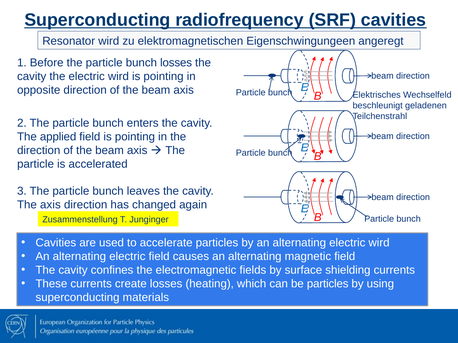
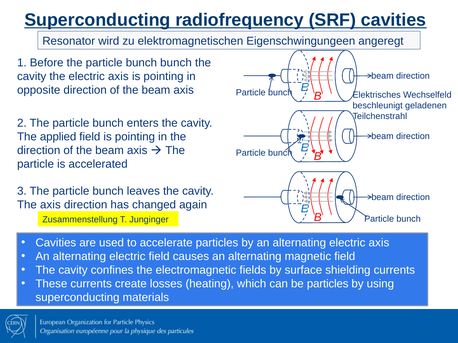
bunch losses: losses -> bunch (176, 63)
the electric wird: wird -> axis (118, 77)
alternating electric wird: wird -> axis (379, 243)
